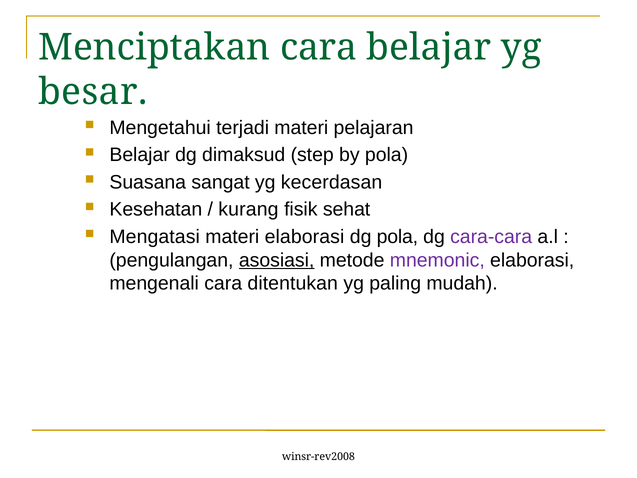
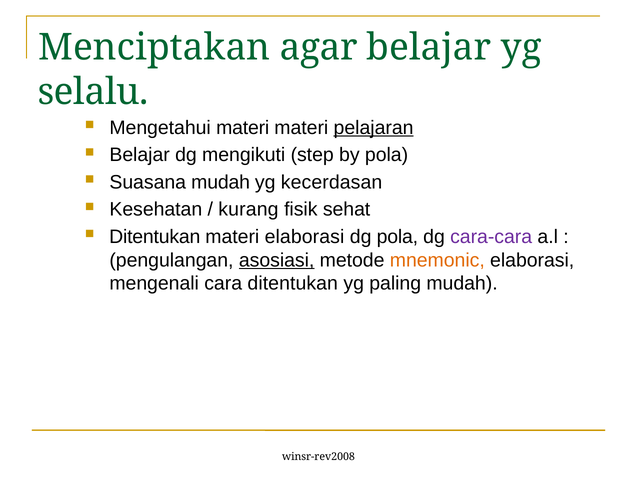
Menciptakan cara: cara -> agar (319, 47)
besar: besar -> selalu (93, 92)
Mengetahui terjadi: terjadi -> materi (243, 128)
pelajaran underline: none -> present (374, 128)
dimaksud: dimaksud -> mengikuti (244, 155)
Suasana sangat: sangat -> mudah (221, 182)
Mengatasi: Mengatasi -> Ditentukan (155, 237)
mnemonic colour: purple -> orange (437, 260)
